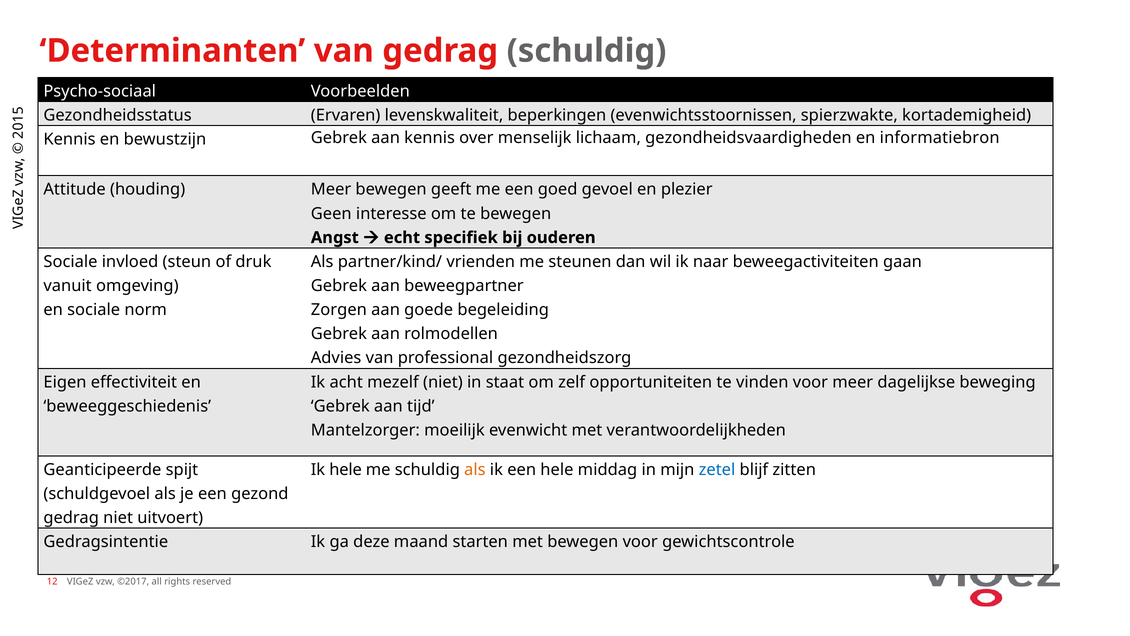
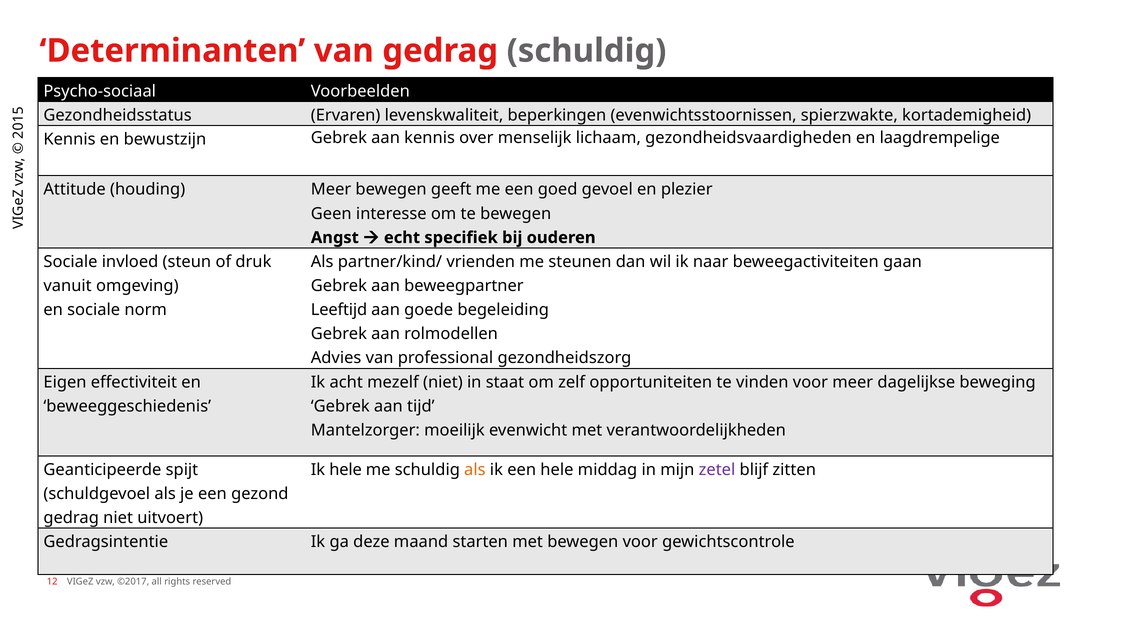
informatiebron: informatiebron -> laagdrempelige (940, 138)
Zorgen: Zorgen -> Leeftijd (339, 310)
zetel colour: blue -> purple (717, 469)
